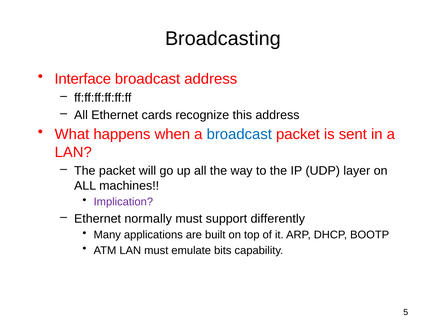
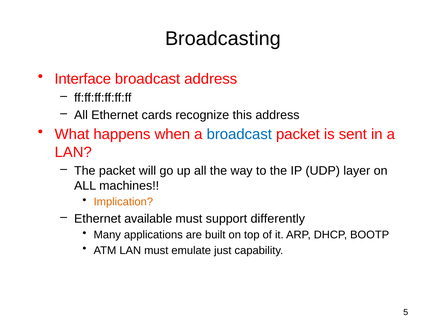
Implication colour: purple -> orange (123, 202)
normally: normally -> available (148, 219)
bits: bits -> just (223, 251)
